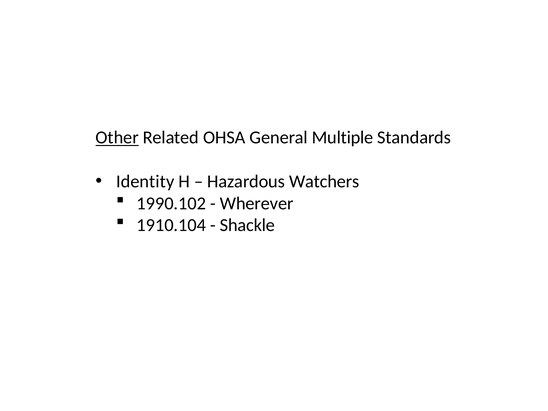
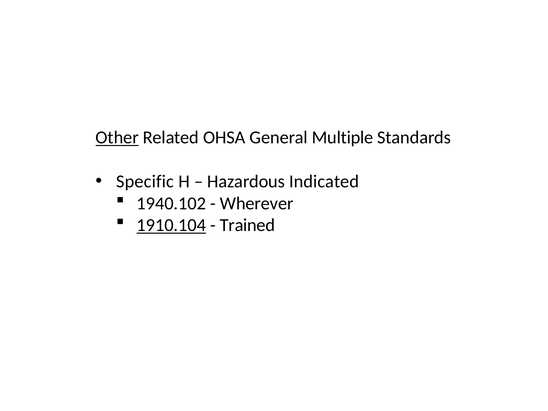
Identity: Identity -> Specific (145, 181)
Watchers: Watchers -> Indicated (324, 181)
1990.102: 1990.102 -> 1940.102 (171, 203)
1910.104 underline: none -> present (171, 225)
Shackle: Shackle -> Trained (247, 225)
